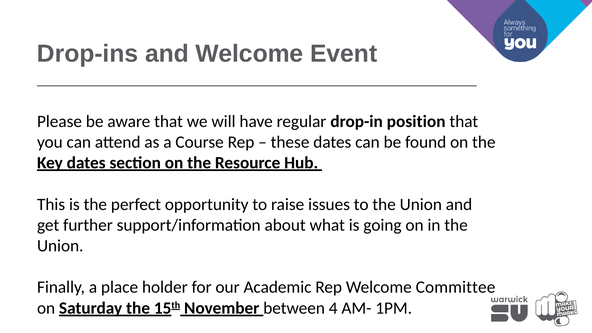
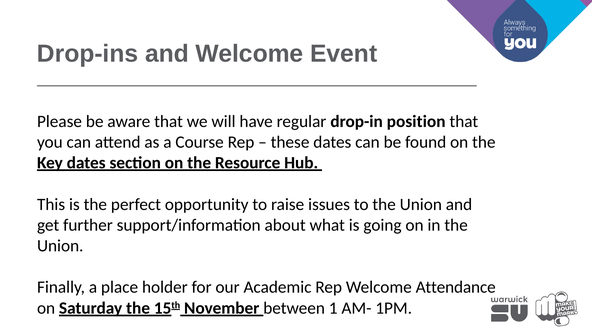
Committee: Committee -> Attendance (456, 287)
4: 4 -> 1 (333, 308)
